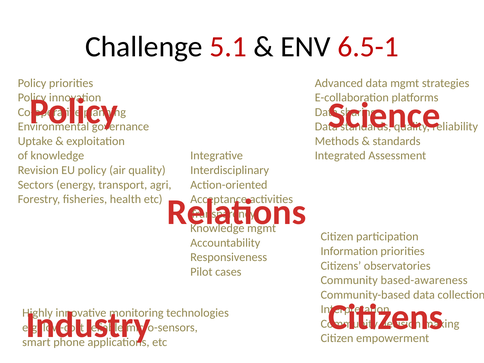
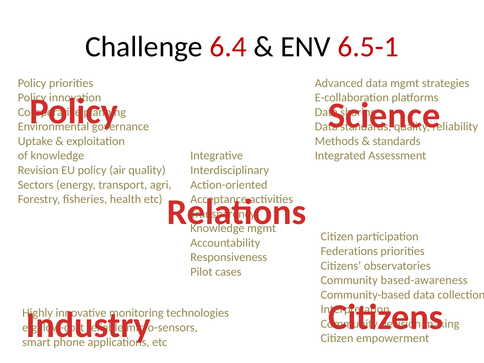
5.1: 5.1 -> 6.4 (228, 47)
Information: Information -> Federations (349, 251)
